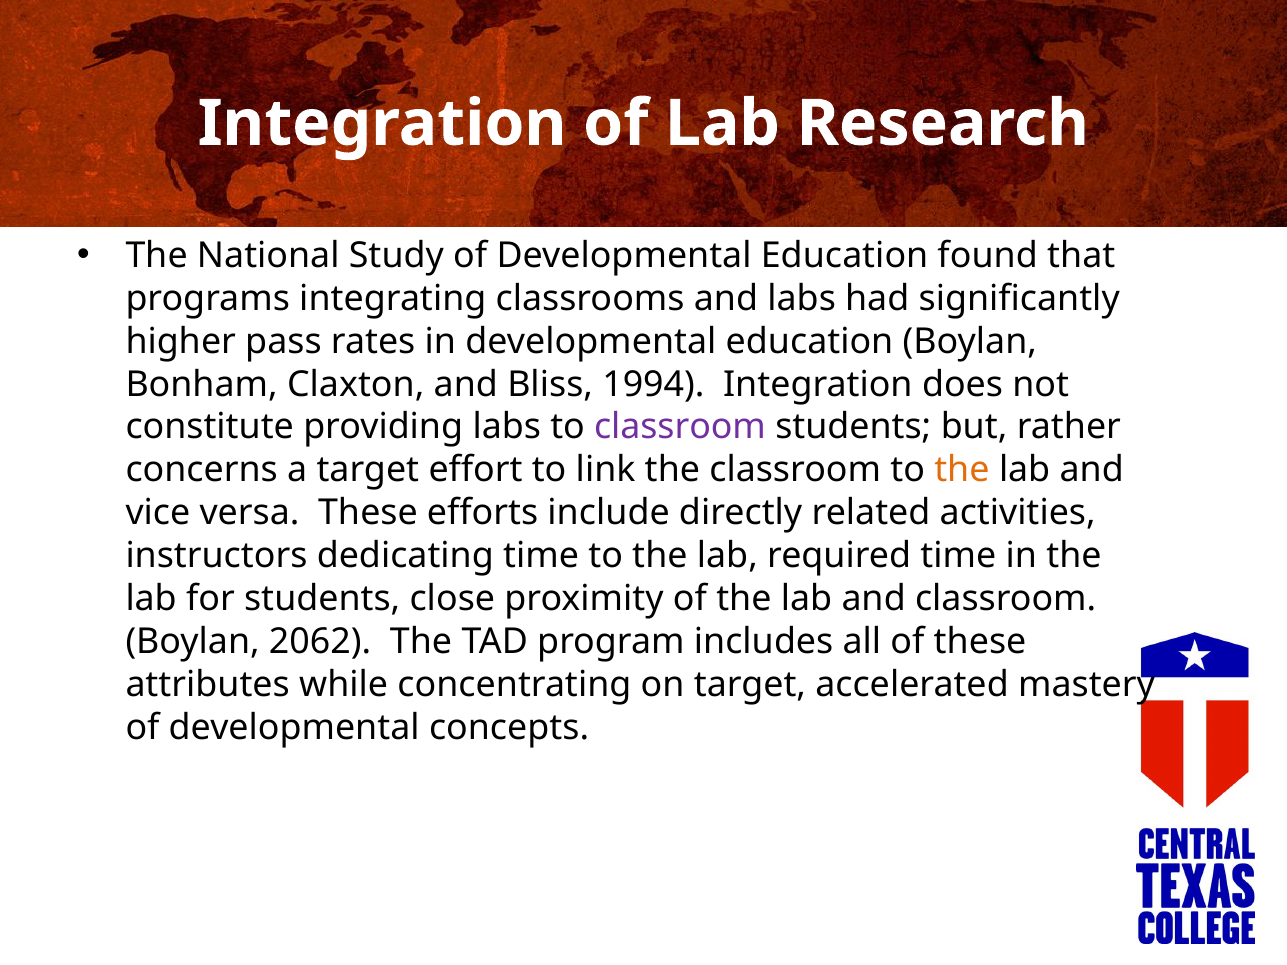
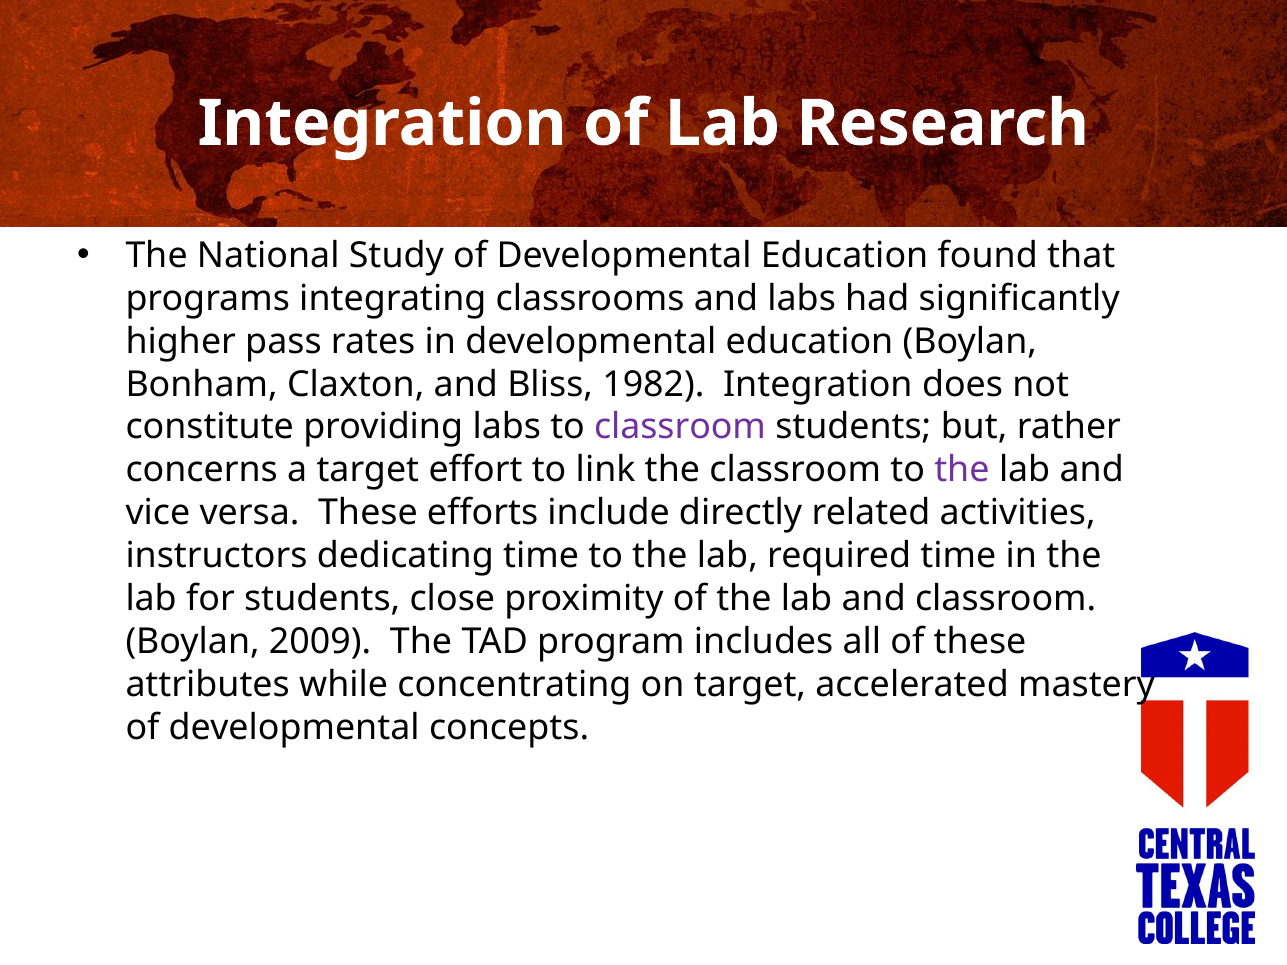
1994: 1994 -> 1982 (653, 384)
the colour: orange -> purple (962, 470)
2062: 2062 -> 2009 (320, 642)
